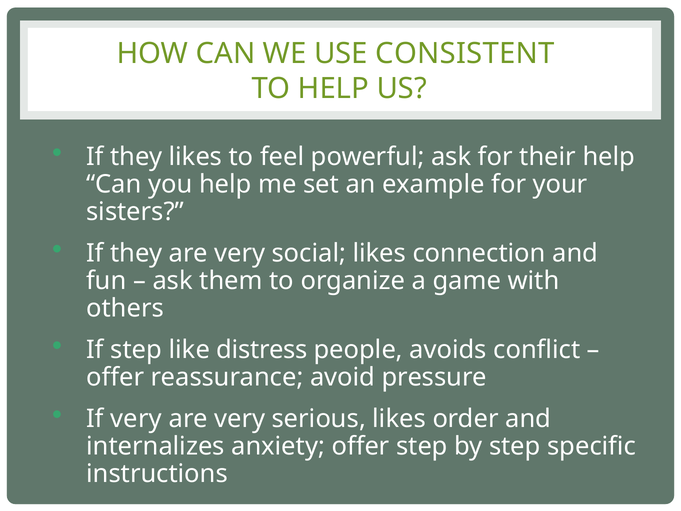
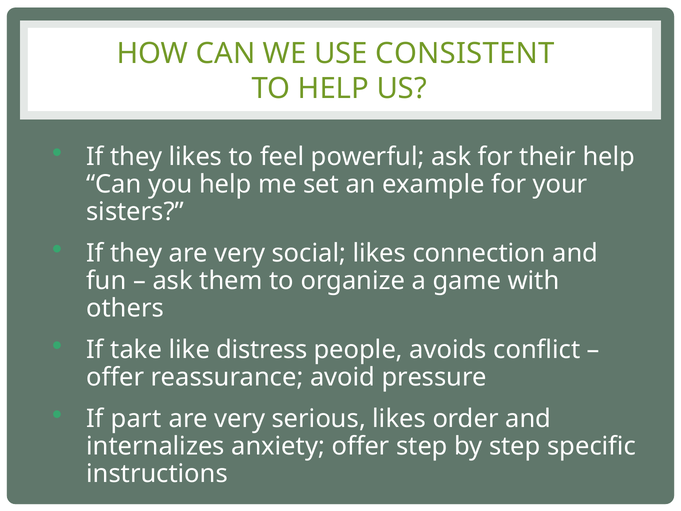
If step: step -> take (136, 350)
If very: very -> part (136, 418)
